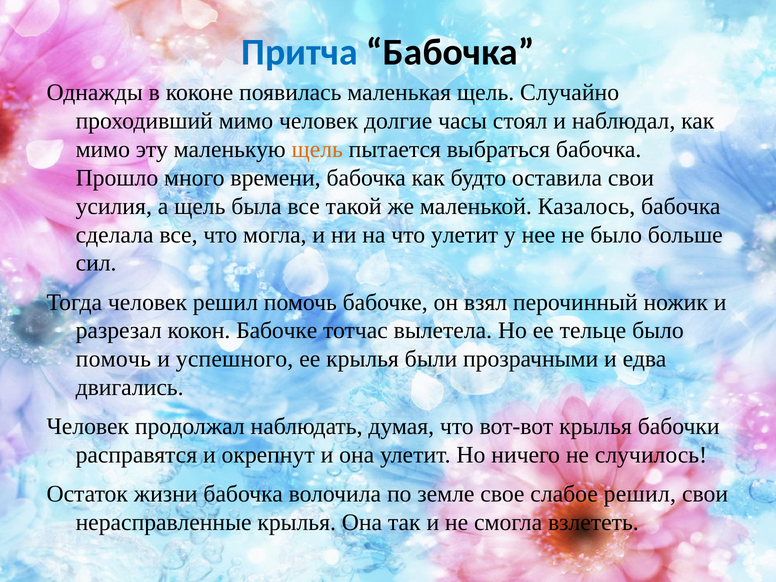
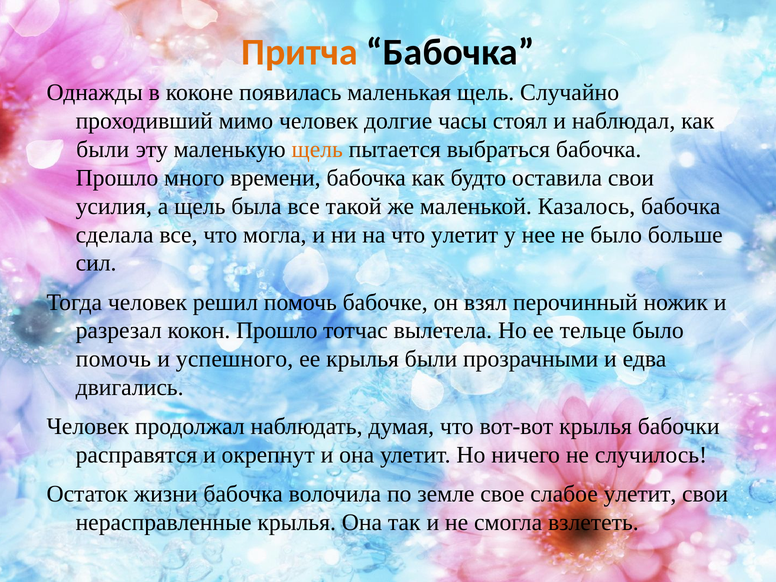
Притча colour: blue -> orange (300, 52)
мимо: мимо -> были (103, 149)
кокон Бабочке: Бабочке -> Прошло (277, 331)
слабое решил: решил -> улетит (640, 494)
